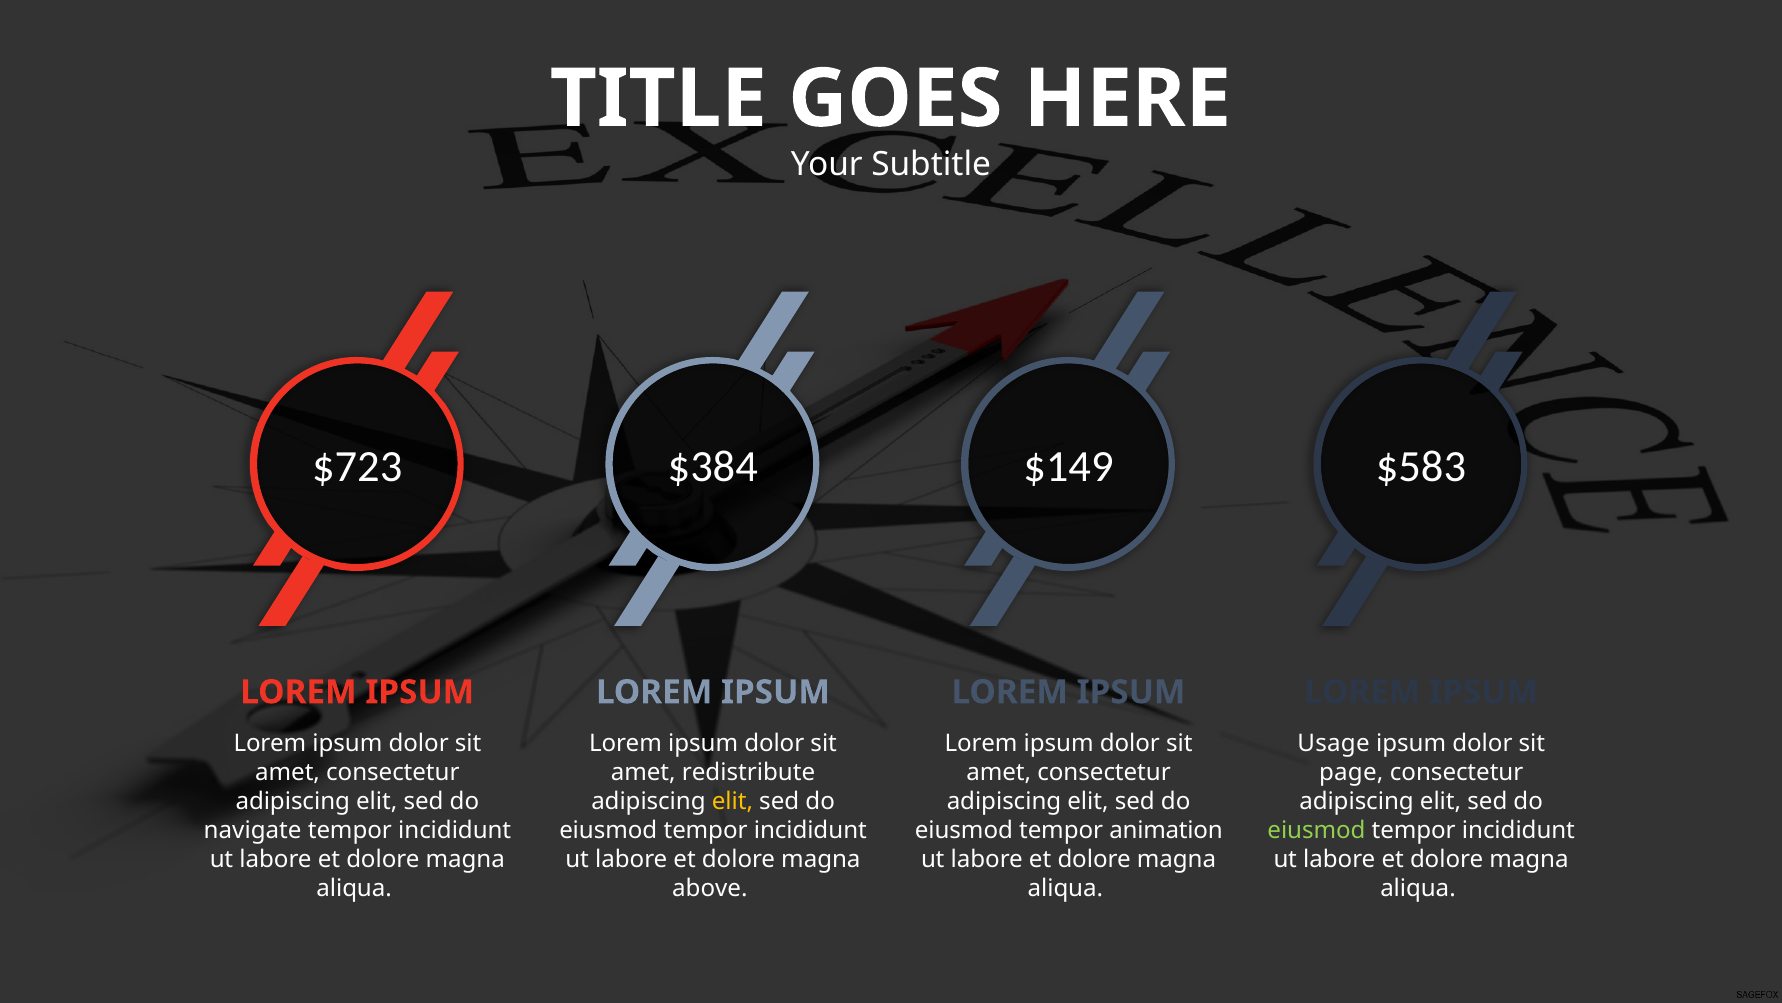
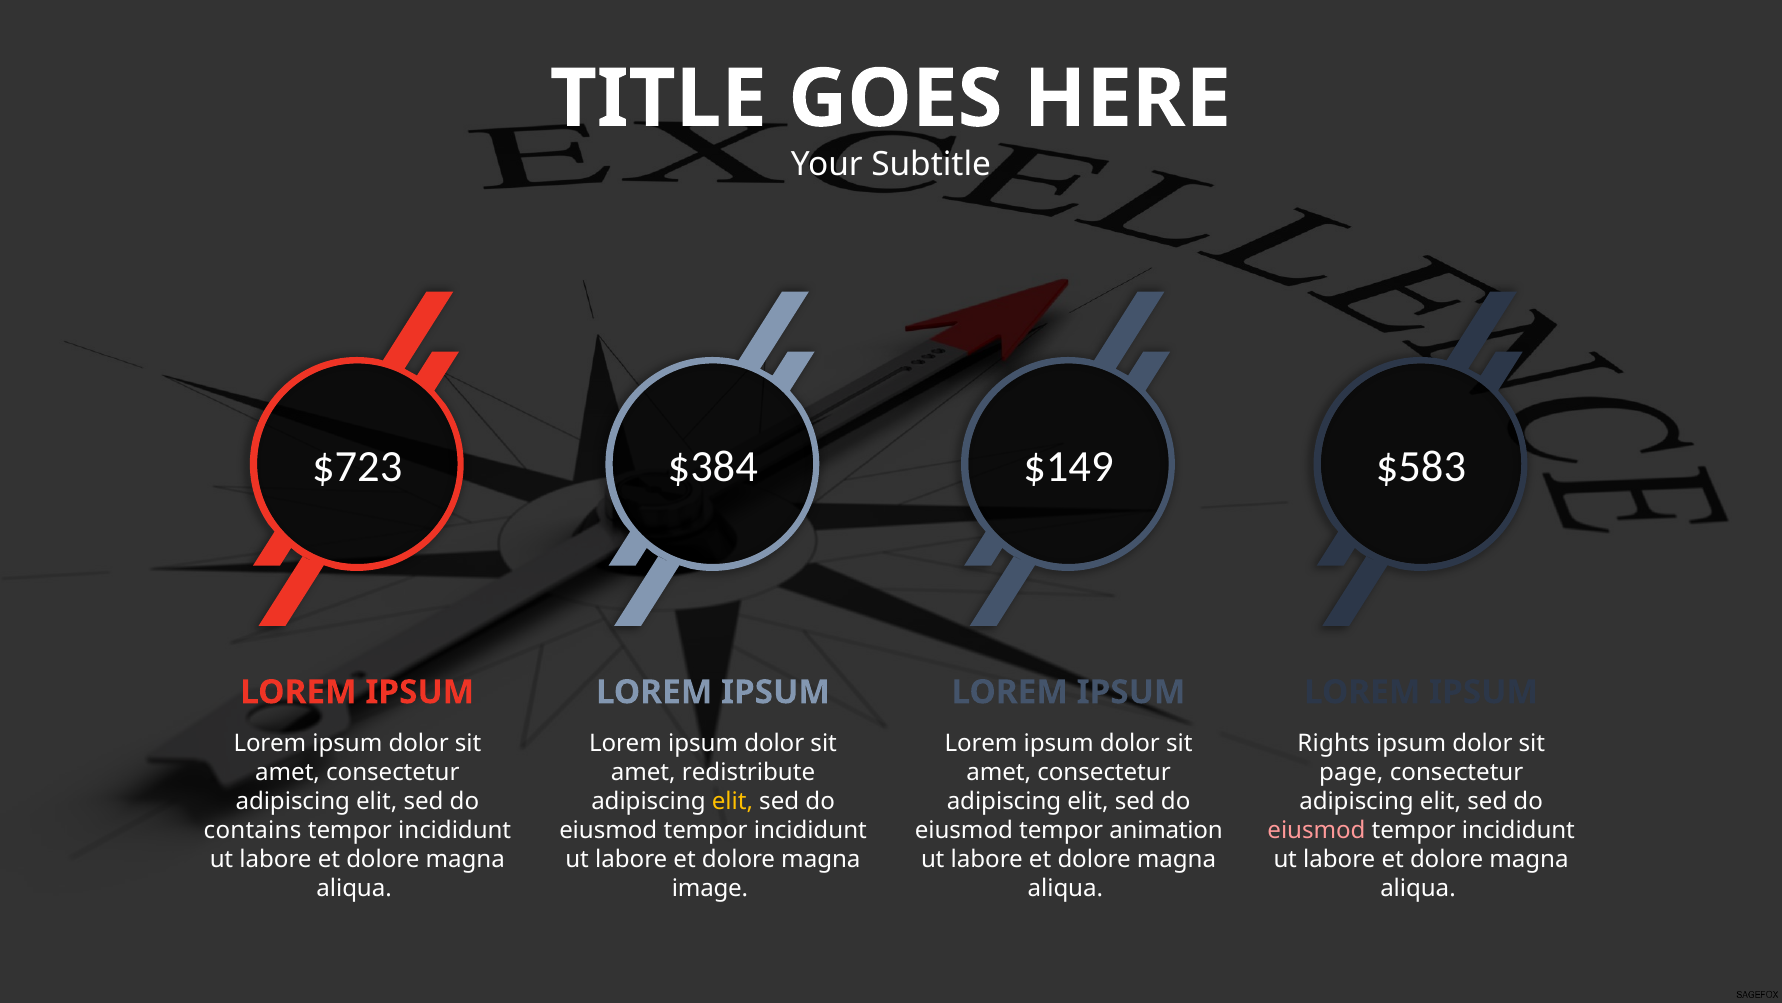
Usage: Usage -> Rights (1334, 743)
navigate: navigate -> contains (253, 830)
eiusmod colour: light green -> pink (1316, 830)
above: above -> image (710, 888)
